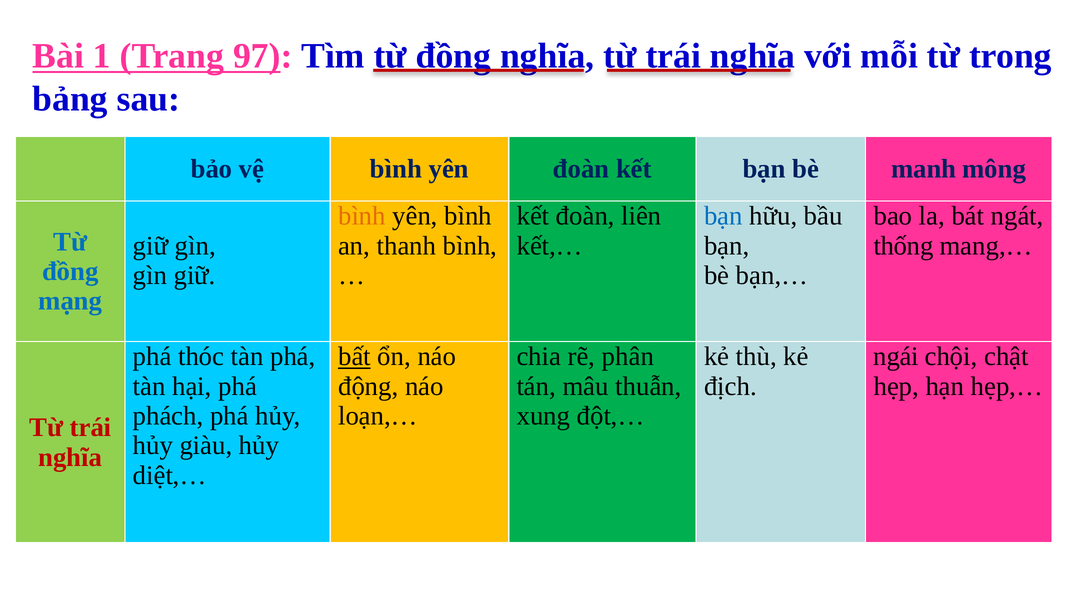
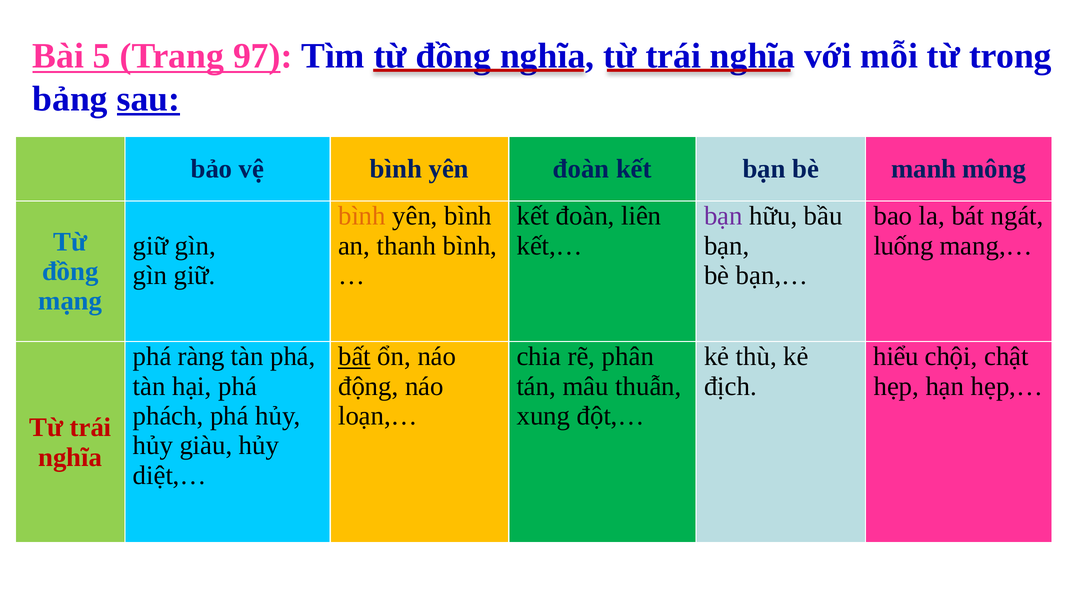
1: 1 -> 5 (102, 56)
sau underline: none -> present (148, 99)
bạn colour: blue -> purple (723, 216)
thống: thống -> luống (903, 245)
thóc: thóc -> ràng (201, 356)
ngái: ngái -> hiểu (896, 356)
